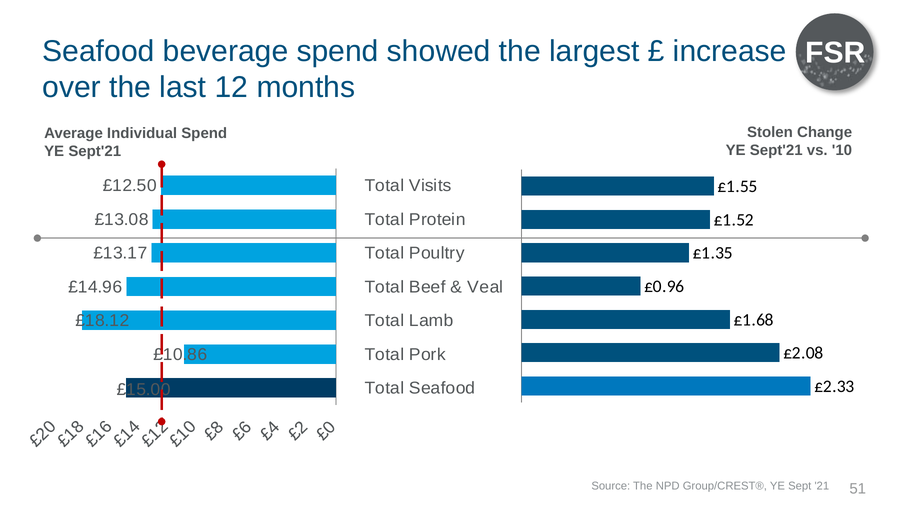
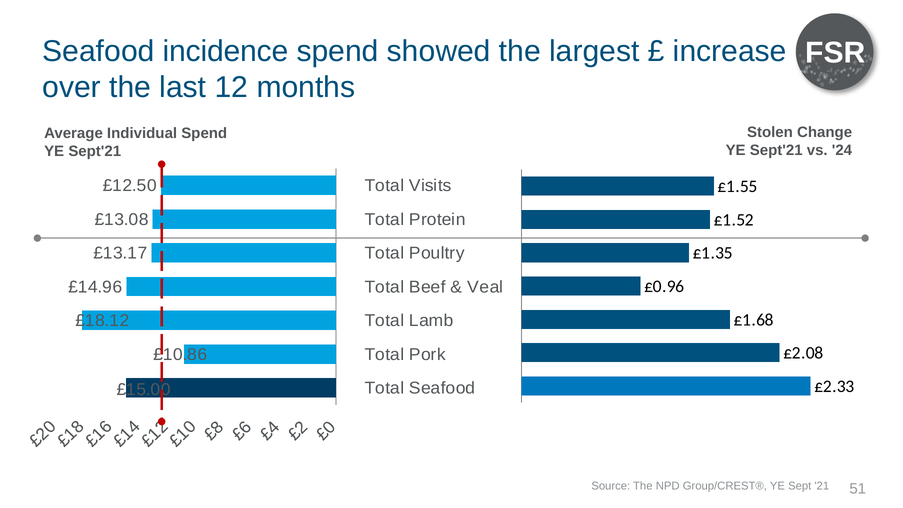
beverage: beverage -> incidence (226, 51)
10: 10 -> 24 (842, 150)
